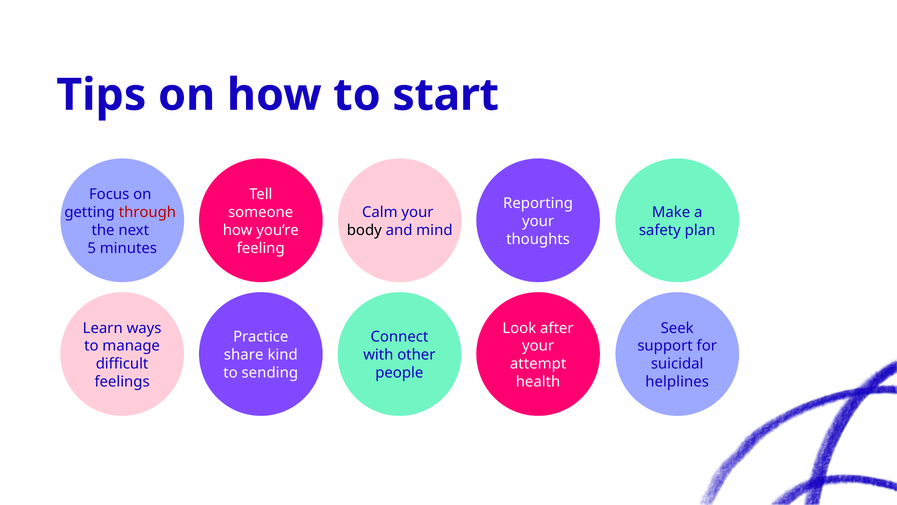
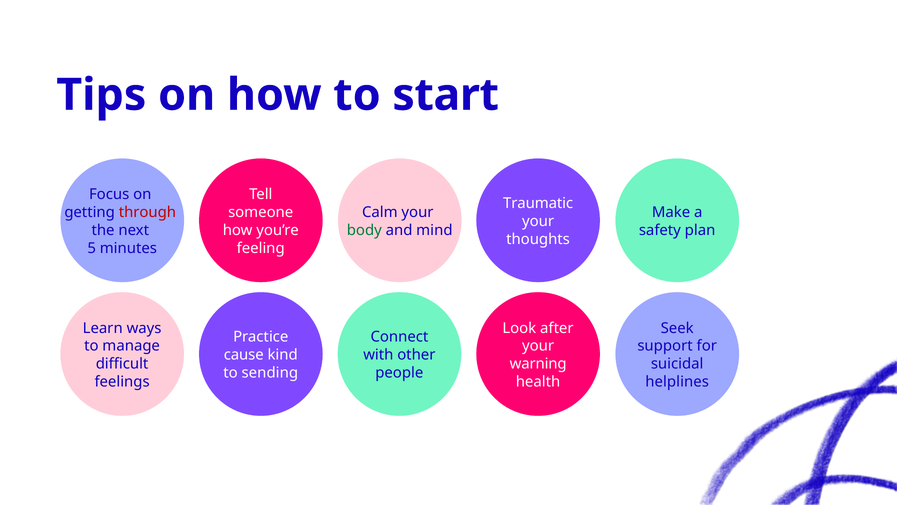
Reporting: Reporting -> Traumatic (538, 203)
body colour: black -> green (364, 230)
share: share -> cause (244, 355)
attempt: attempt -> warning (538, 364)
